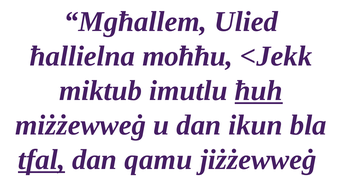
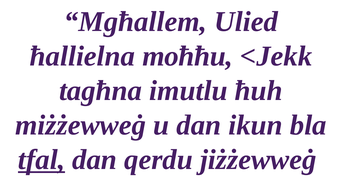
miktub: miktub -> tagħna (101, 91)
ħuh underline: present -> none (259, 91)
qamu: qamu -> qerdu (158, 160)
